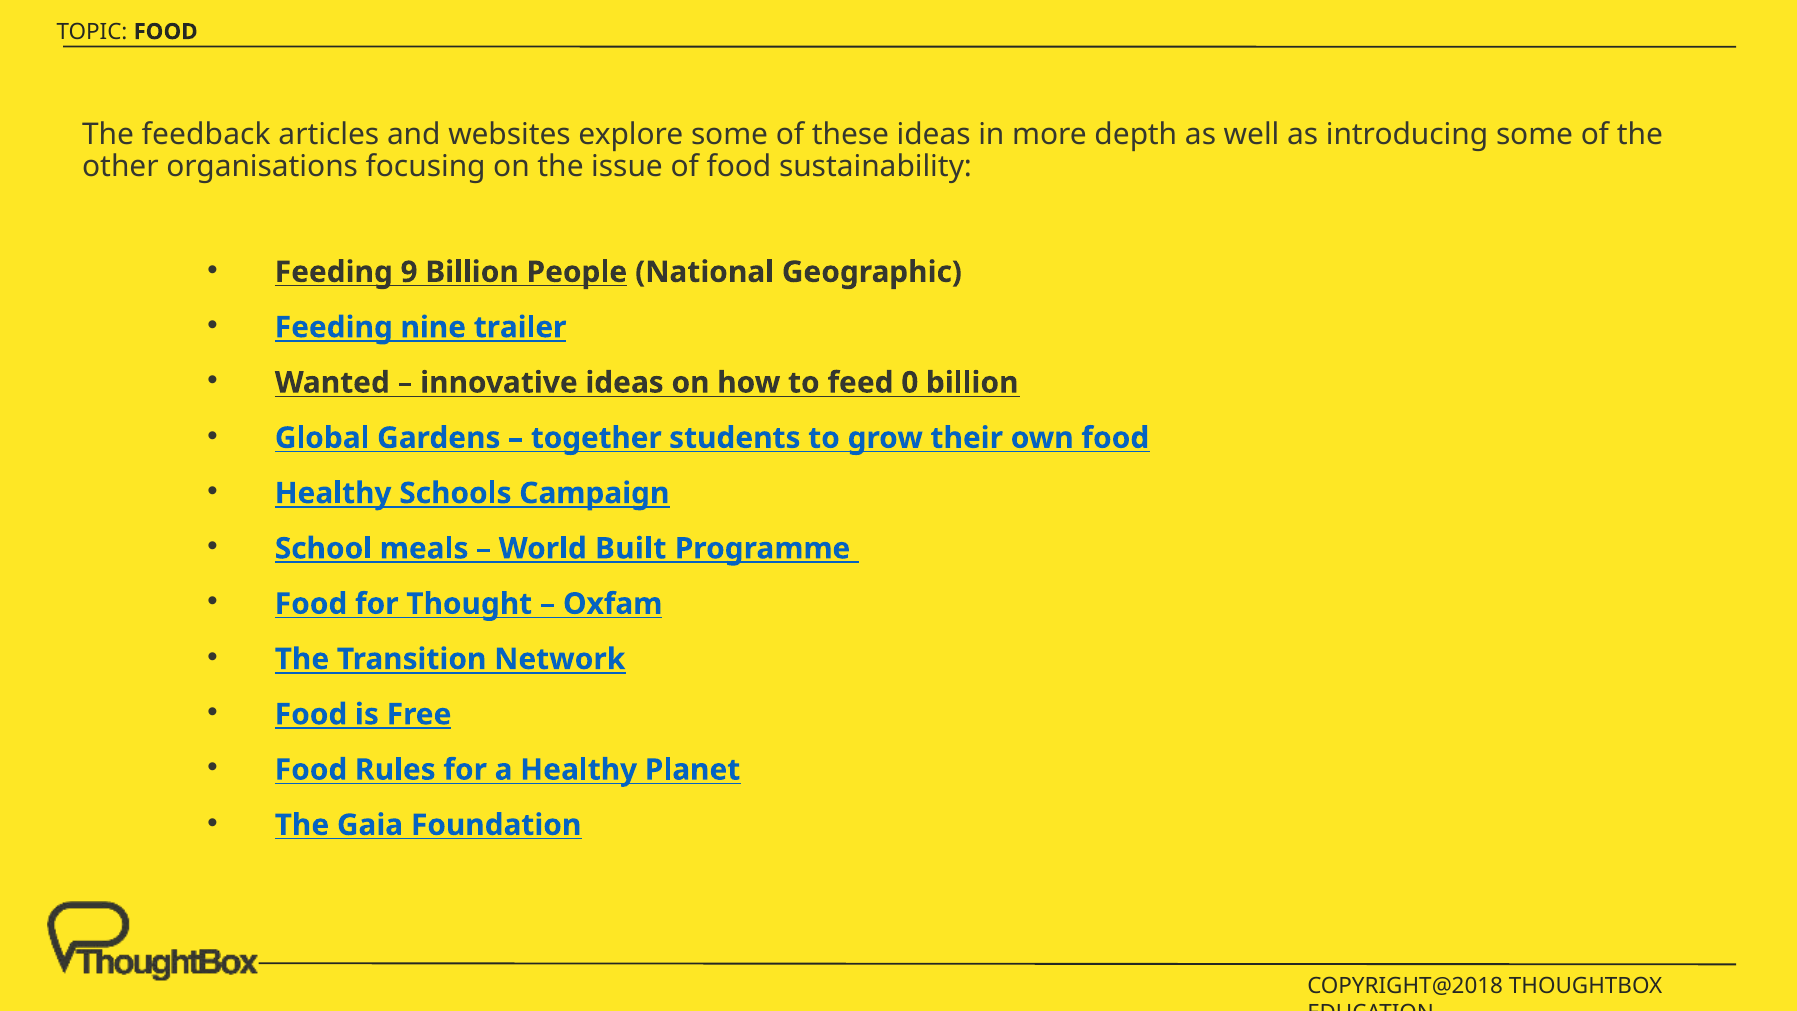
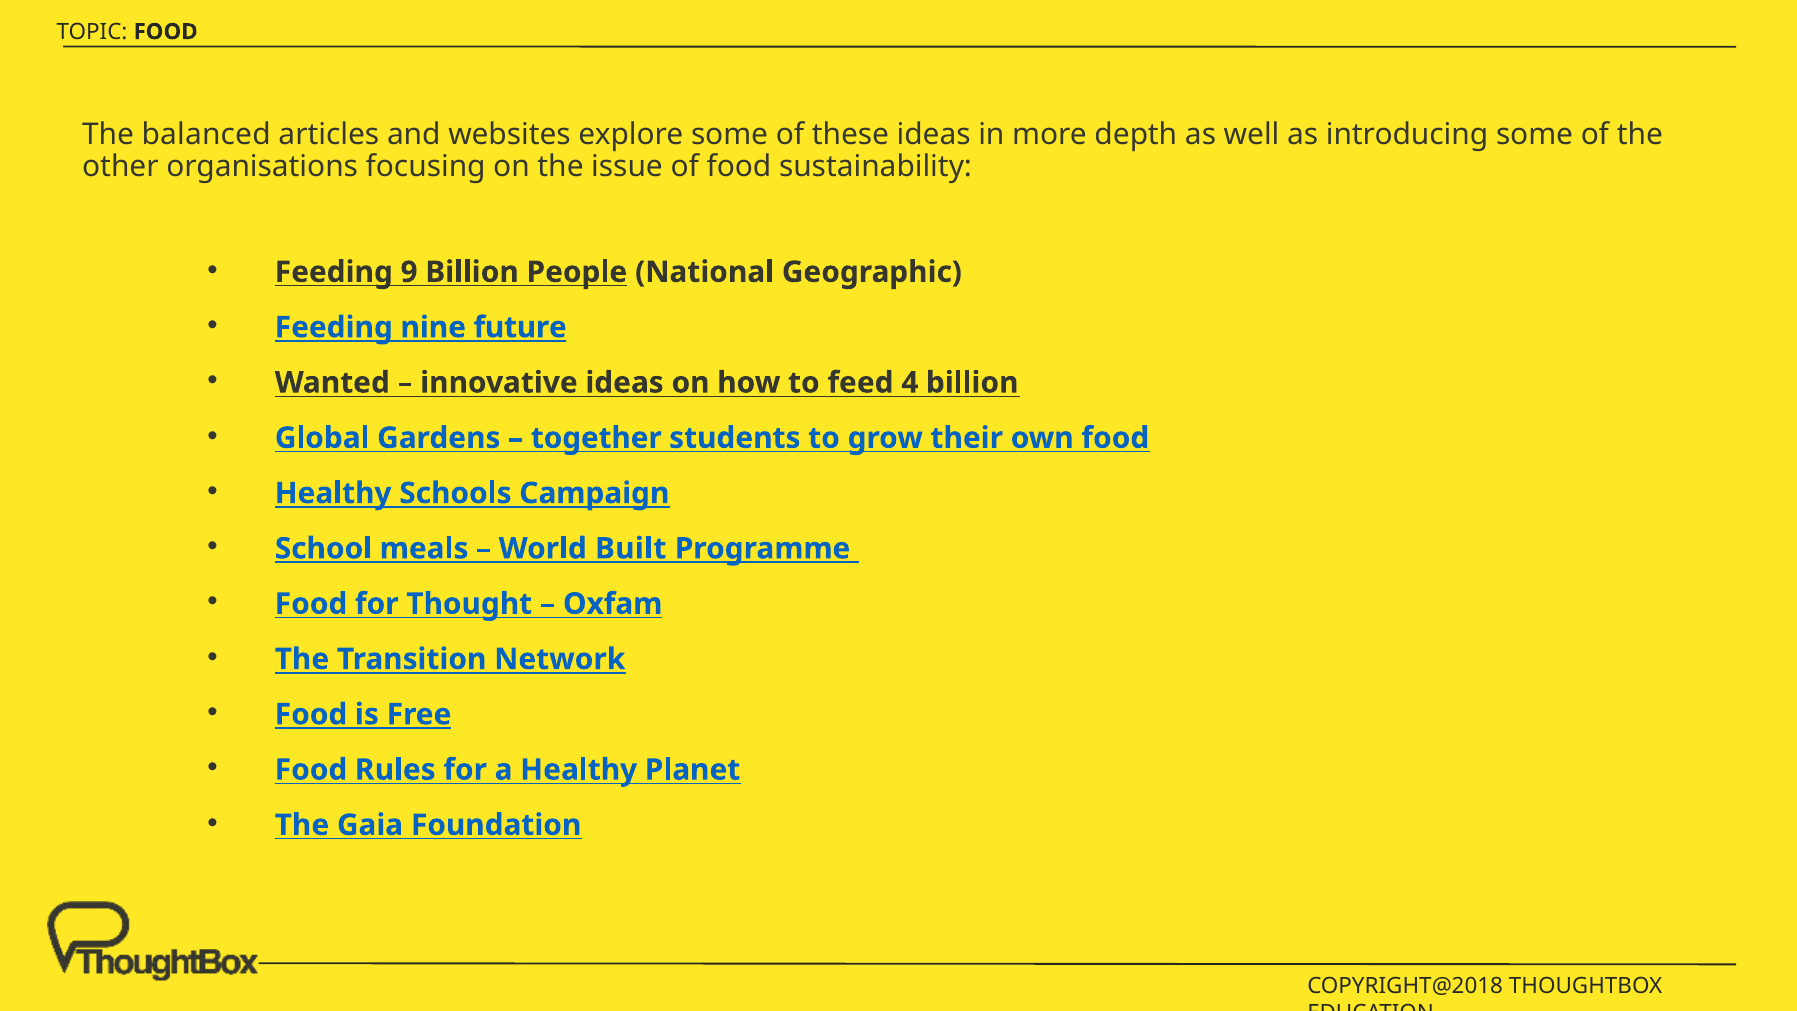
feedback: feedback -> balanced (206, 134)
trailer: trailer -> future (520, 327)
0: 0 -> 4 (910, 383)
